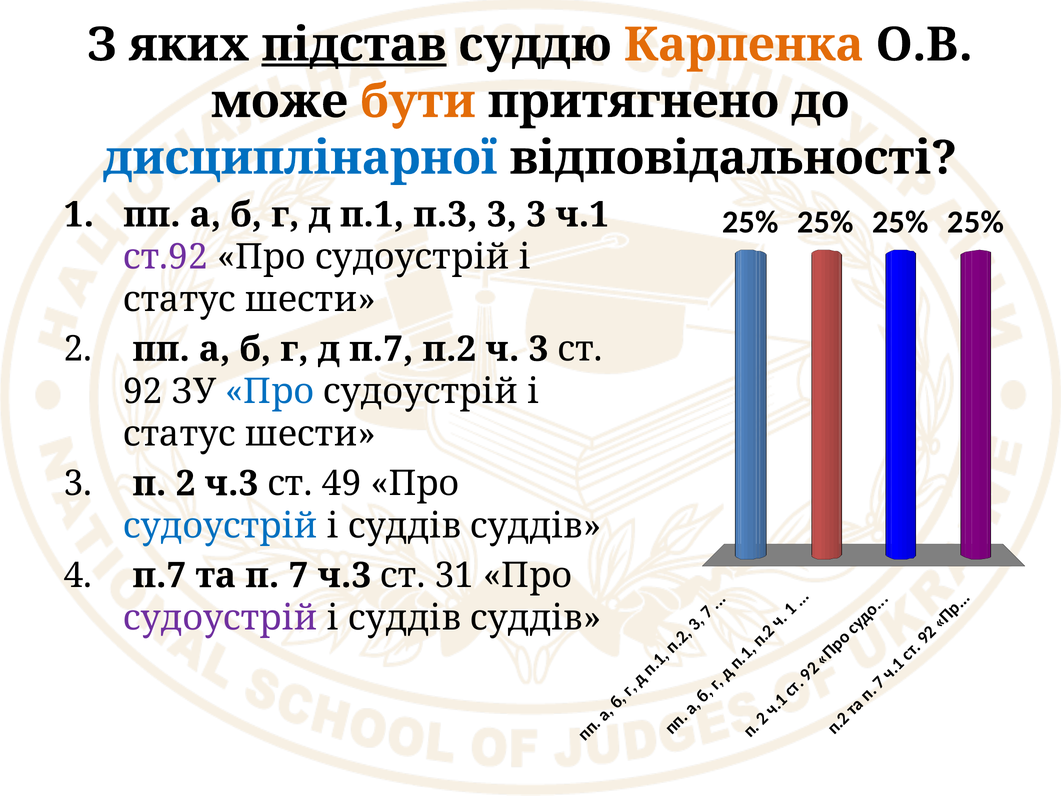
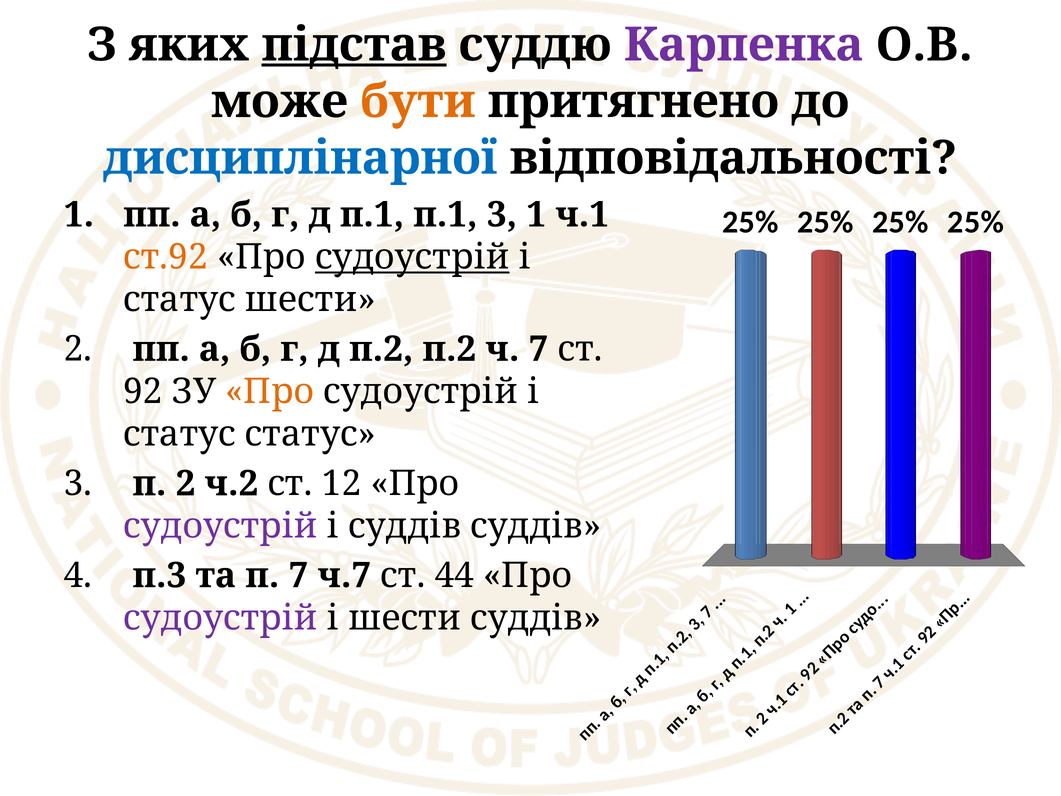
Карпенка colour: orange -> purple (744, 45)
п.1 п.3: п.3 -> п.1 (445, 215)
3 3: 3 -> 1 (536, 215)
ст.92 colour: purple -> orange (166, 257)
судоустрій underline: none -> present (412, 257)
д п.7: п.7 -> п.2 (381, 349)
ч 3: 3 -> 7 (538, 349)
Про colour: blue -> orange (270, 392)
шести: шести -> статус (311, 434)
2 ч.3: ч.3 -> ч.2 (232, 483)
49: 49 -> 12 (342, 483)
судоустрій colour: blue -> purple (221, 526)
п.7: п.7 -> п.3 (159, 575)
7 ч.3: ч.3 -> ч.7 (344, 575)
31: 31 -> 44 (454, 575)
суддів: суддів -> шести (405, 618)
